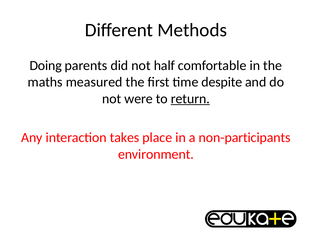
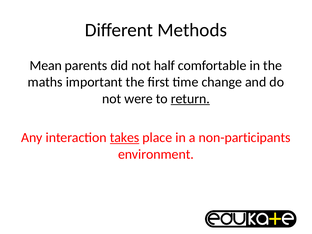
Doing: Doing -> Mean (46, 65)
measured: measured -> important (94, 82)
despite: despite -> change (222, 82)
takes underline: none -> present (125, 138)
